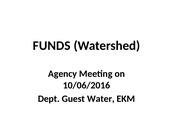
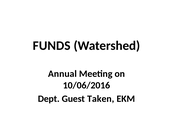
Agency: Agency -> Annual (62, 74)
Water: Water -> Taken (101, 99)
